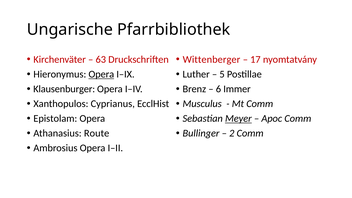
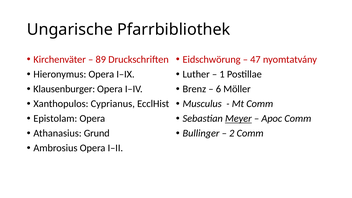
63: 63 -> 89 (101, 60)
Wittenberger: Wittenberger -> Eidschwörung (212, 60)
17: 17 -> 47 (255, 60)
Opera underline: present -> none (101, 74)
5: 5 -> 1 (222, 74)
Immer: Immer -> Möller (237, 89)
Route: Route -> Grund (97, 133)
